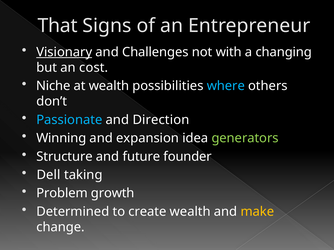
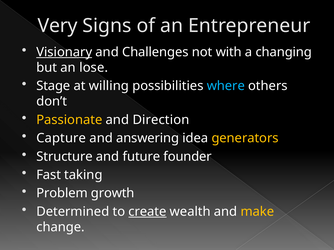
That: That -> Very (58, 26)
cost: cost -> lose (94, 68)
Niche: Niche -> Stage (53, 86)
at wealth: wealth -> willing (109, 86)
Passionate colour: light blue -> yellow (69, 120)
Winning: Winning -> Capture (61, 138)
expansion: expansion -> answering (148, 138)
generators colour: light green -> yellow (245, 138)
Dell: Dell -> Fast (49, 175)
create underline: none -> present (147, 212)
